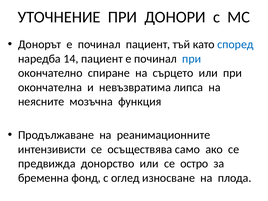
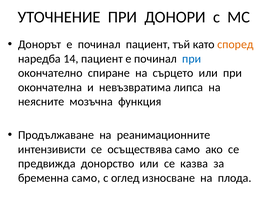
според colour: blue -> orange (235, 44)
остро: остро -> казва (194, 164)
бременна фонд: фонд -> само (86, 178)
